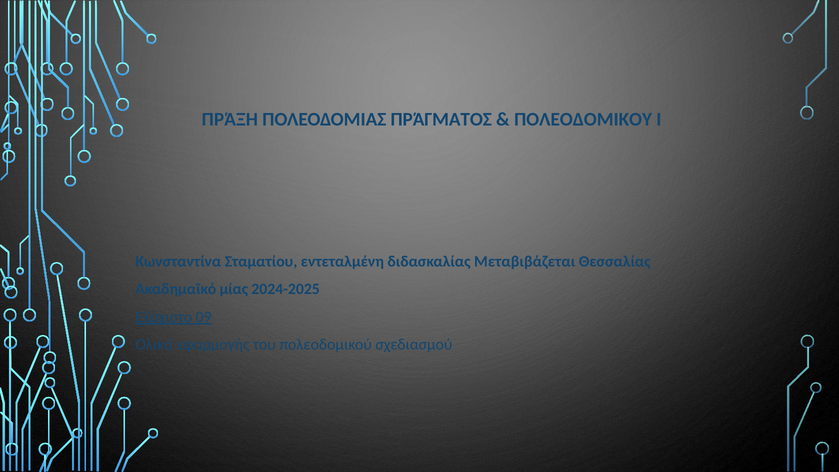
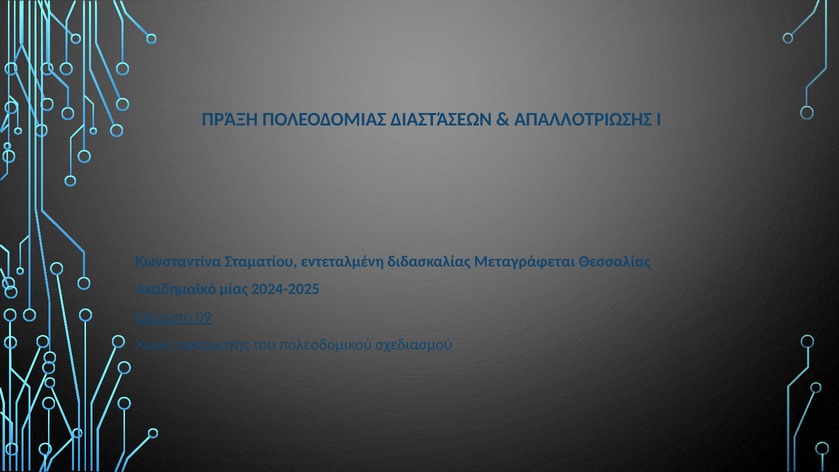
ΠΡΆΓΜΑΤΟΣ: ΠΡΆΓΜΑΤΟΣ -> ΔΙΑΣΤΆΣΕΩΝ (441, 119)
ΠΟΛΕΟΔΟΜΙΚΟΥ: ΠΟΛΕΟΔΟΜΙΚΟΥ -> ΑΠΑΛΛΟΤΡΙΩΣΗΣ (583, 119)
Μεταβιβάζεται: Μεταβιβάζεται -> Μεταγράφεται (525, 262)
Ολικά: Ολικά -> Χωρίς (154, 344)
